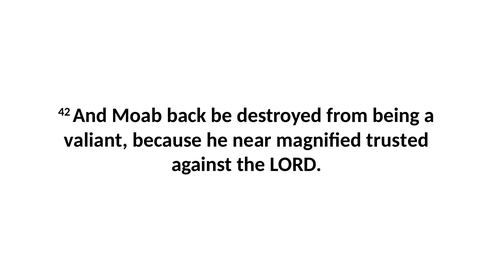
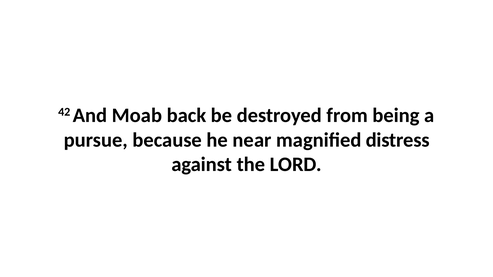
valiant: valiant -> pursue (96, 140)
trusted: trusted -> distress (398, 140)
